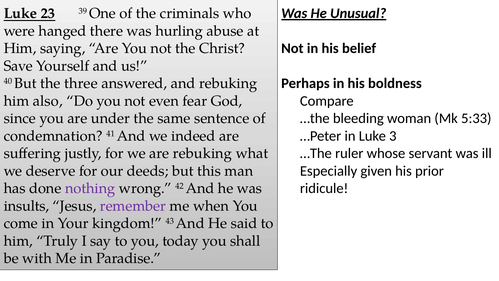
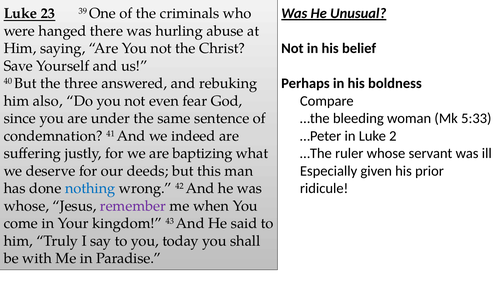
3: 3 -> 2 (393, 136)
are rebuking: rebuking -> baptizing (203, 153)
nothing colour: purple -> blue (90, 188)
insults: insults -> whose (26, 206)
